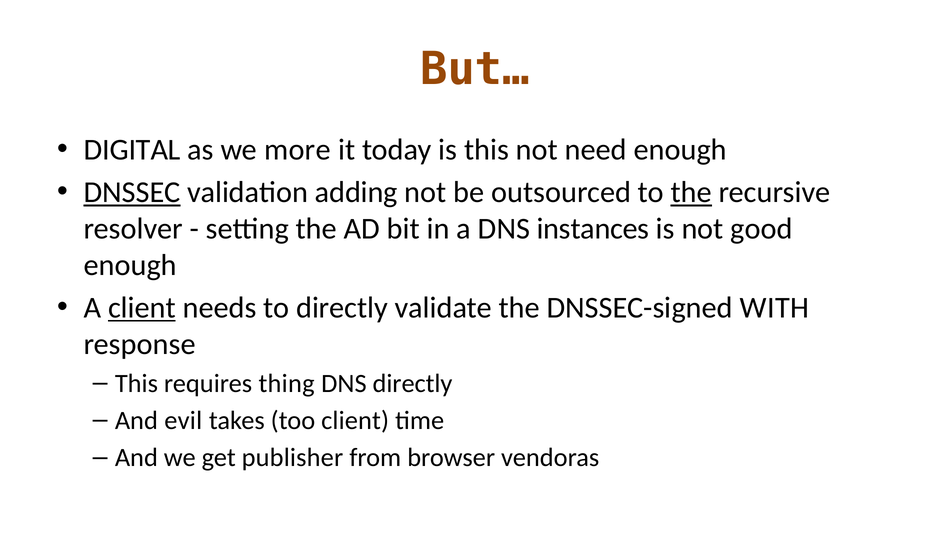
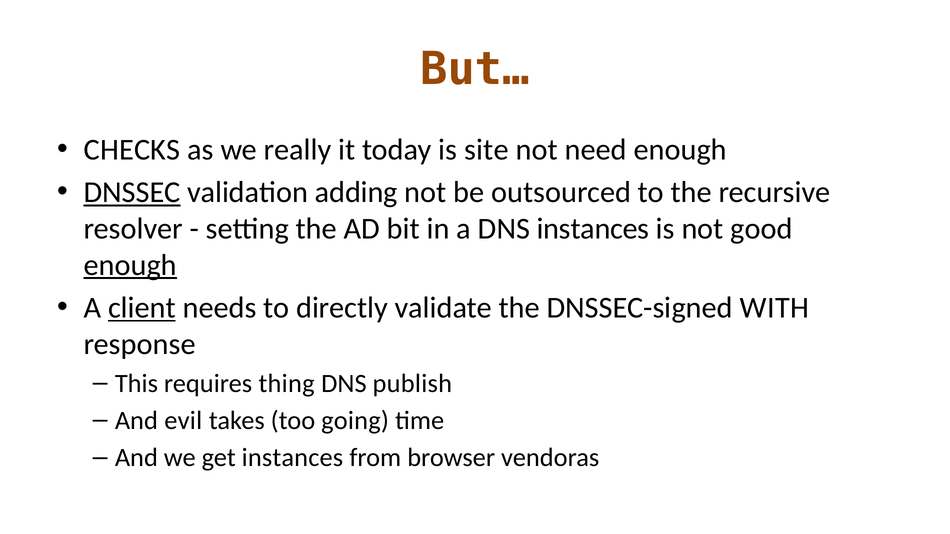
DIGITAL: DIGITAL -> CHECKS (132, 150)
more: more -> really (298, 150)
is this: this -> site (486, 150)
the underline: present -> none (691, 192)
enough underline: none -> present (130, 265)
DNS directly: directly -> publish (412, 384)
too client: client -> going (355, 421)
get publisher: publisher -> instances (292, 458)
